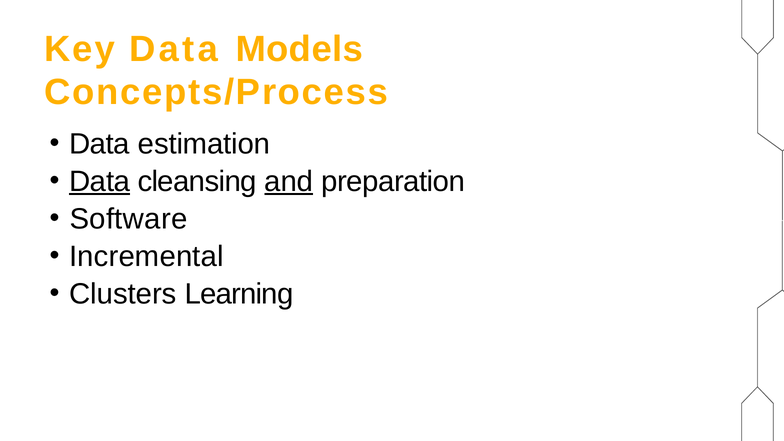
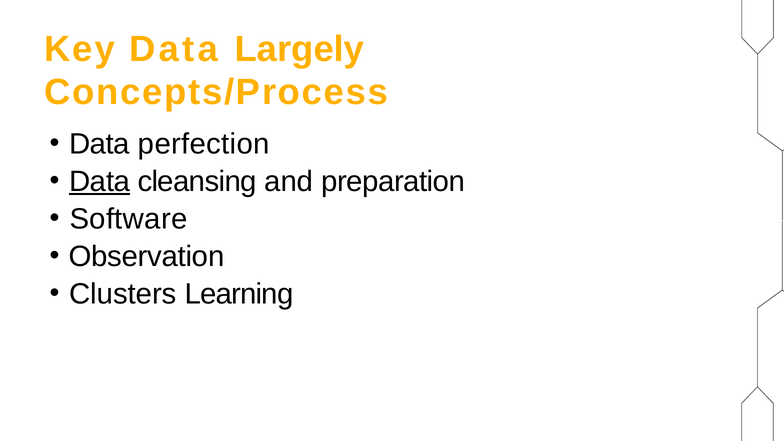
Models: Models -> Largely (299, 49)
estimation: estimation -> perfection (204, 144)
and underline: present -> none (289, 181)
Incremental: Incremental -> Observation (147, 257)
